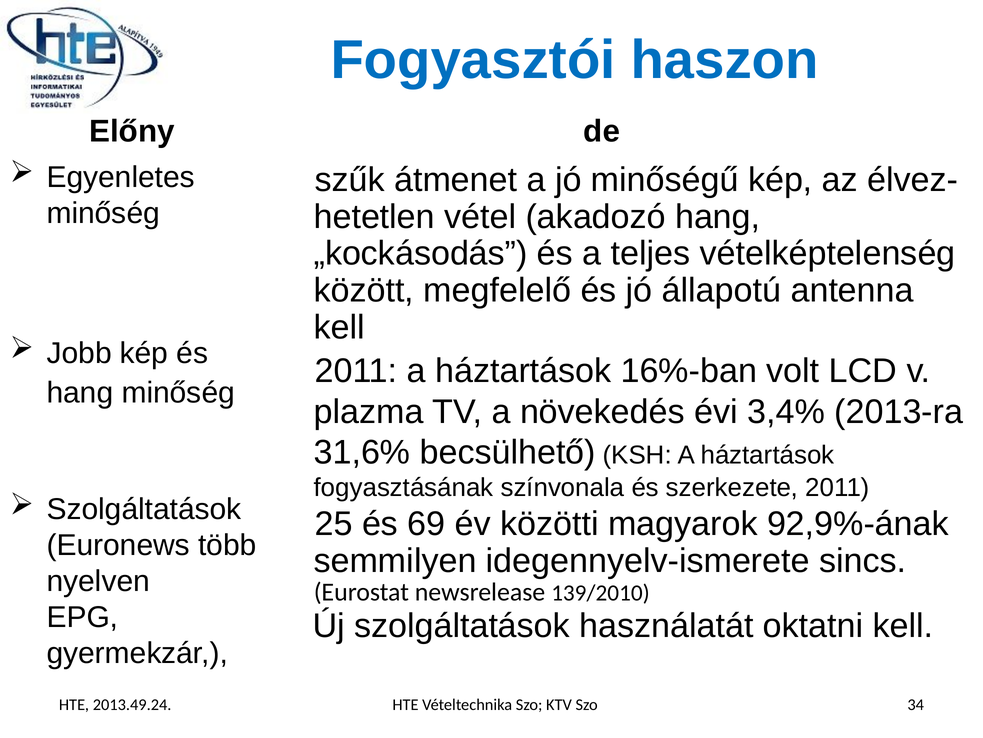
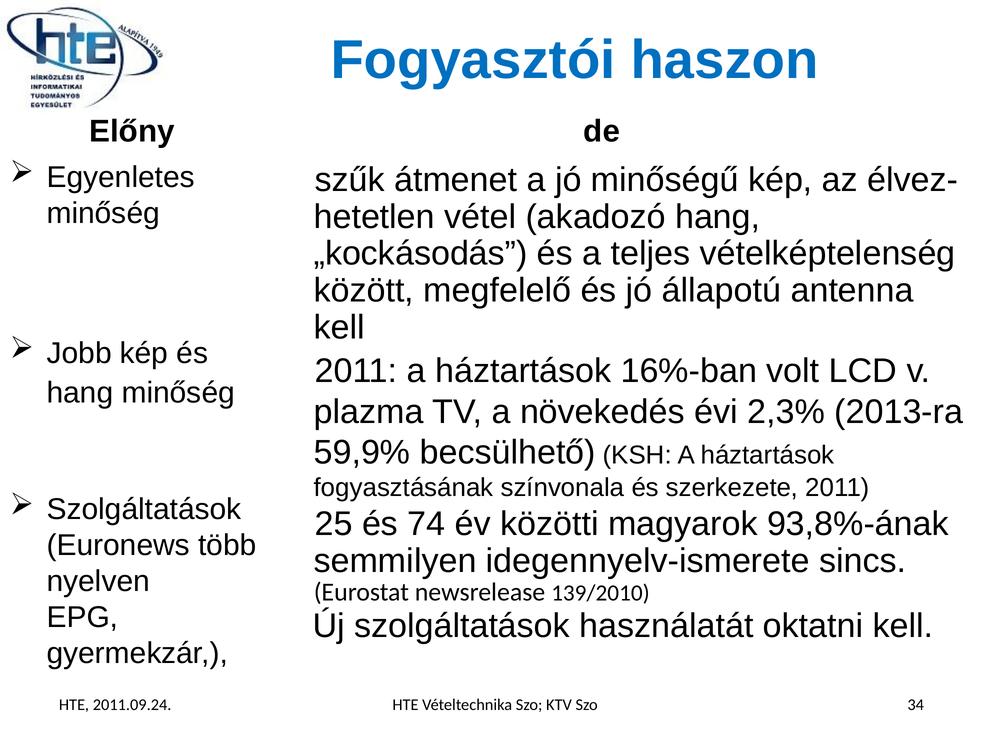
3,4%: 3,4% -> 2,3% (786, 411)
31,6%: 31,6% -> 59,9% (362, 452)
69: 69 -> 74 (426, 524)
92,9%-ának: 92,9%-ának -> 93,8%-ának (858, 524)
2013.49.24: 2013.49.24 -> 2011.09.24 (132, 704)
